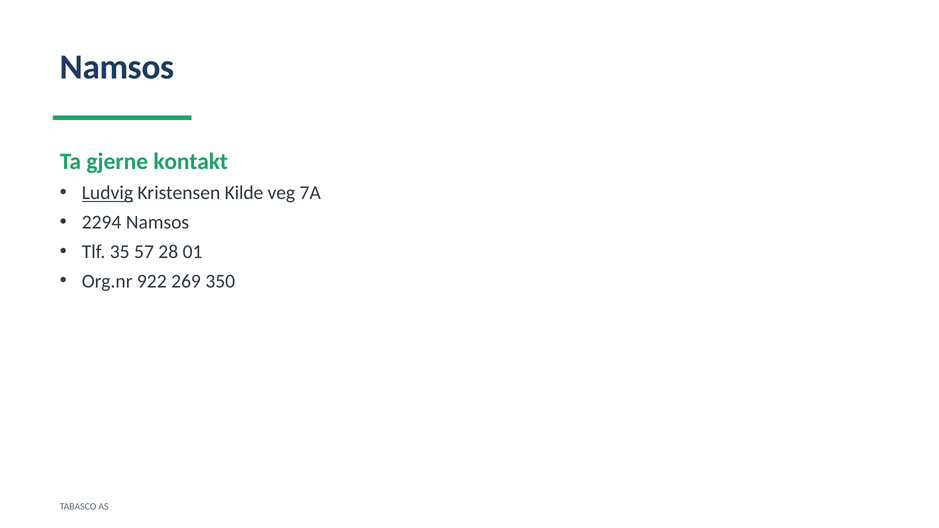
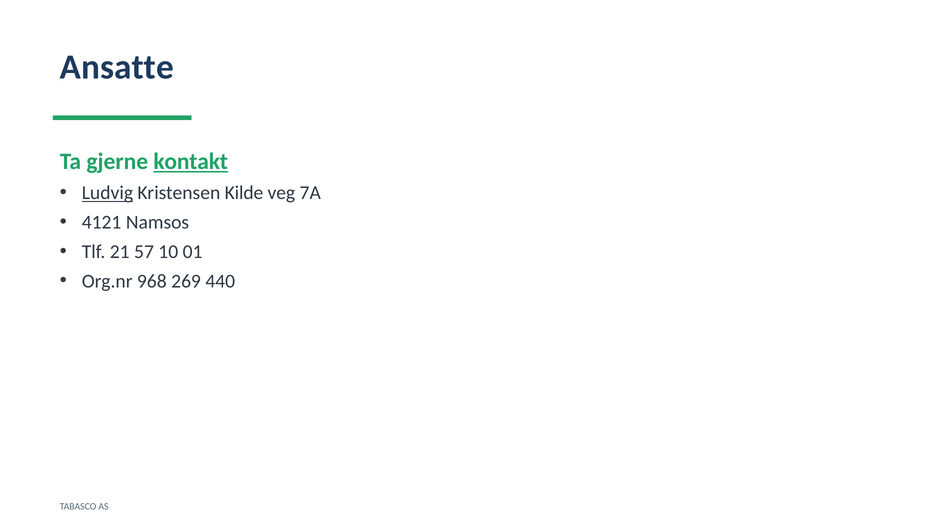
Namsos: Namsos -> Ansatte (117, 67)
kontakt underline: none -> present (191, 162)
2294: 2294 -> 4121 (102, 222)
35: 35 -> 21 (120, 252)
28: 28 -> 10 (168, 252)
922: 922 -> 968 (152, 281)
350: 350 -> 440 (220, 281)
